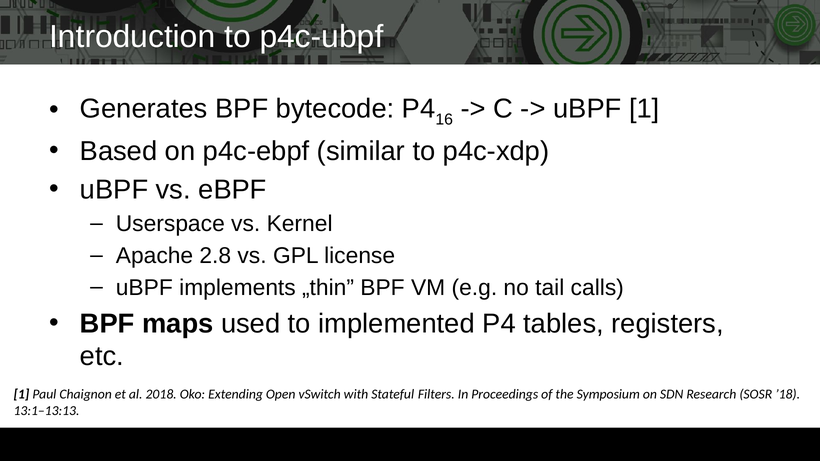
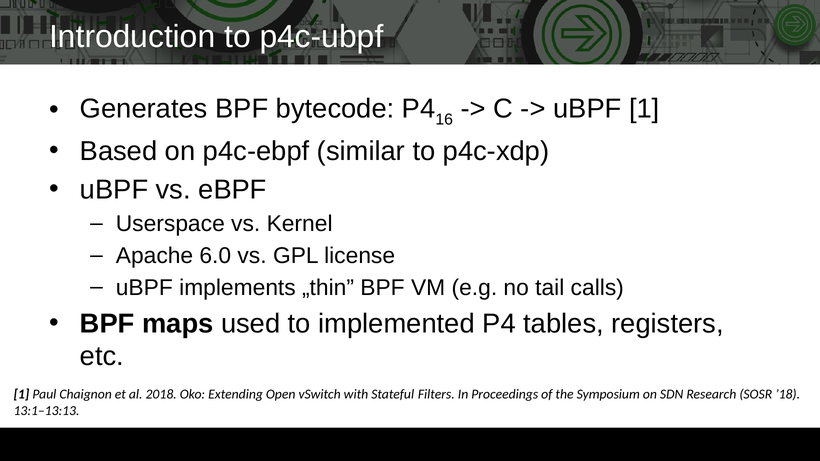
2.8: 2.8 -> 6.0 (215, 256)
